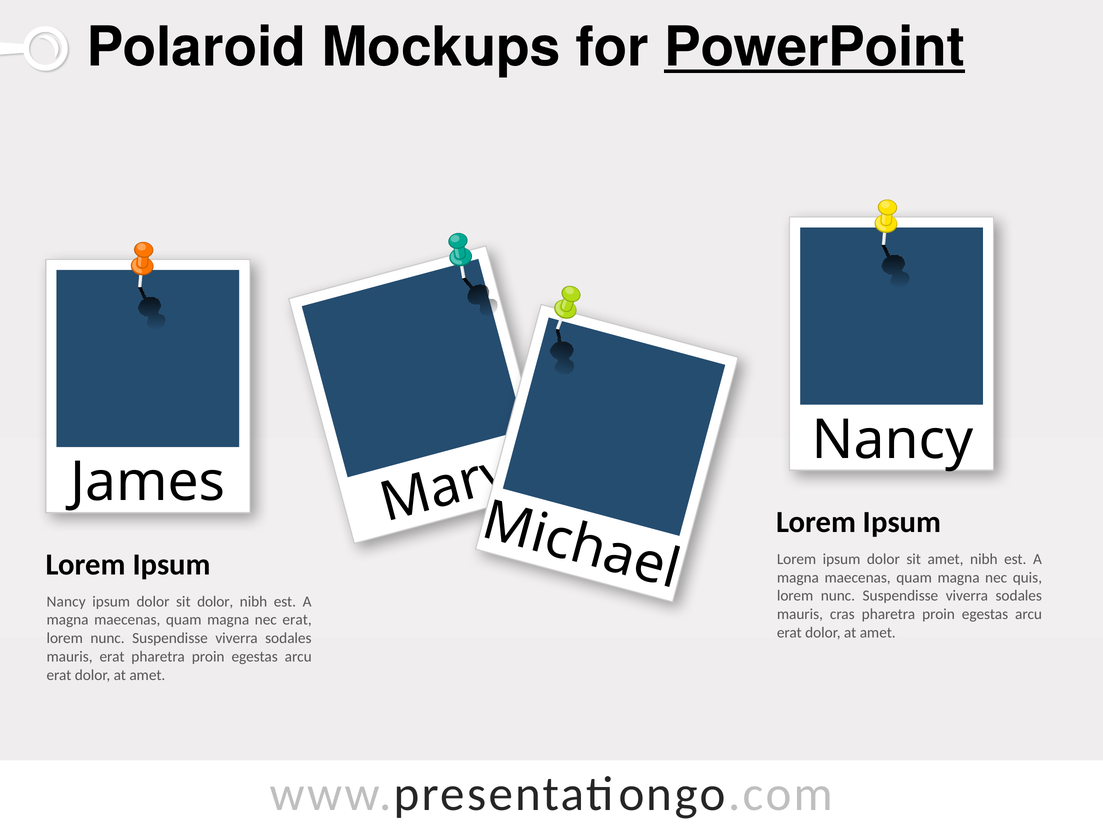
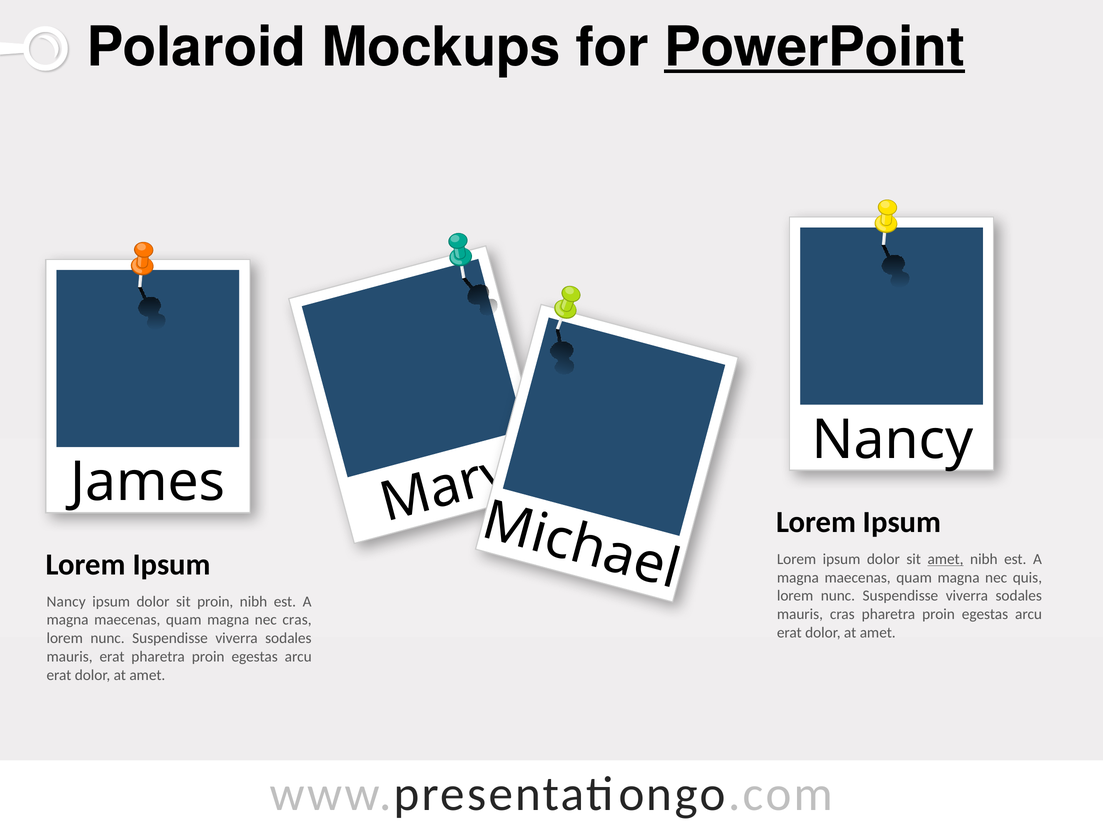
amet underline: none -> present (946, 559)
sit dolor: dolor -> proin (215, 602)
nec erat: erat -> cras (297, 620)
